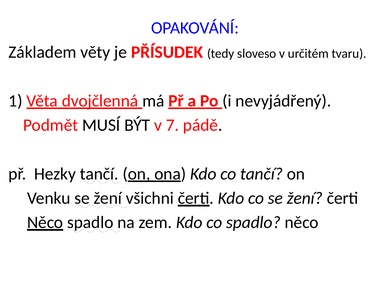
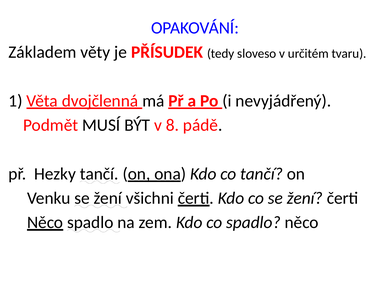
7: 7 -> 8 (172, 125)
